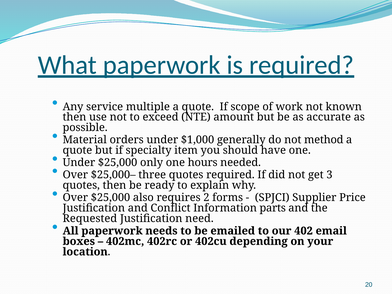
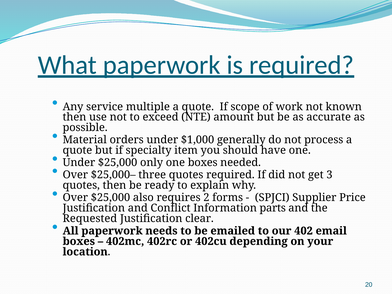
method: method -> process (324, 140)
one hours: hours -> boxes (203, 163)
need: need -> clear (199, 219)
